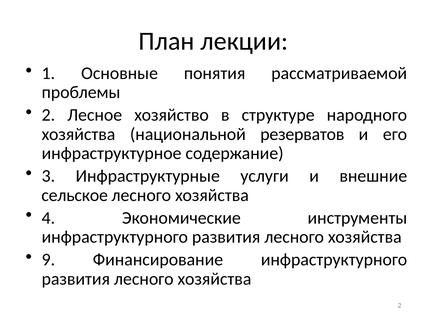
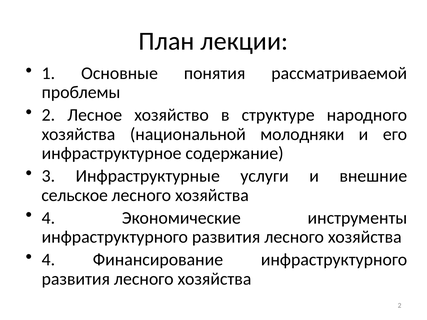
резерватов: резерватов -> молодняки (302, 134)
9: 9 -> 4 (48, 260)
